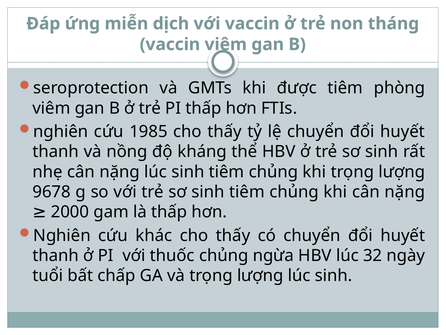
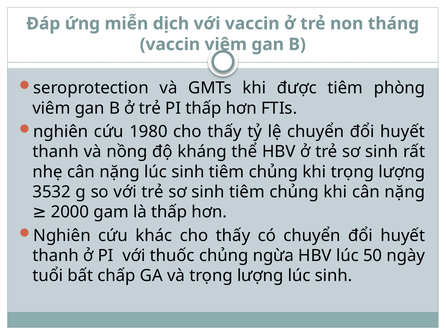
1985: 1985 -> 1980 (148, 131)
9678: 9678 -> 3532 (52, 192)
32: 32 -> 50 (373, 255)
